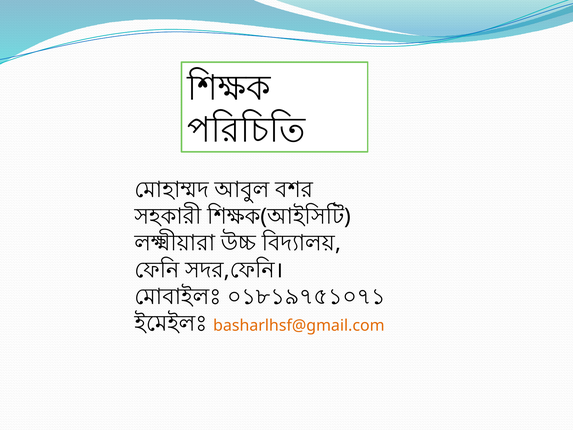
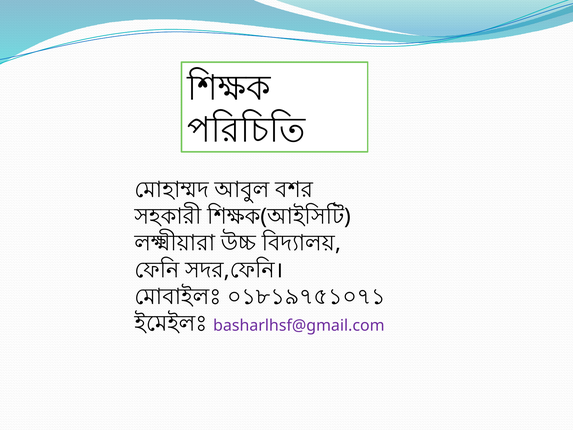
basharlhsf@gmail.com colour: orange -> purple (299, 326)
